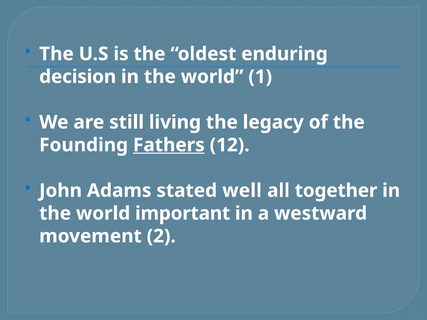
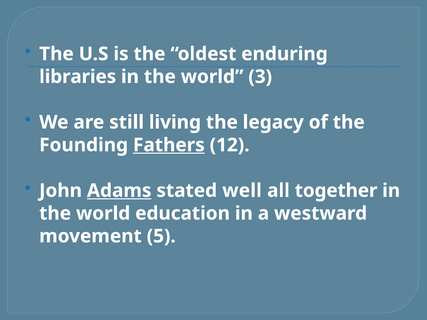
decision: decision -> libraries (78, 77)
1: 1 -> 3 (260, 77)
Adams underline: none -> present (119, 191)
important: important -> education (183, 214)
2: 2 -> 5 (161, 236)
